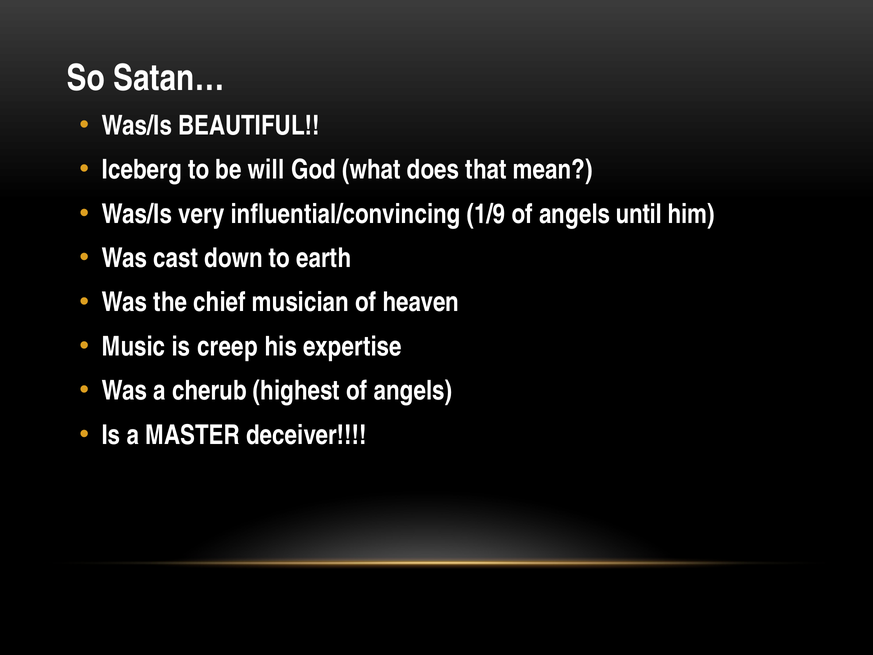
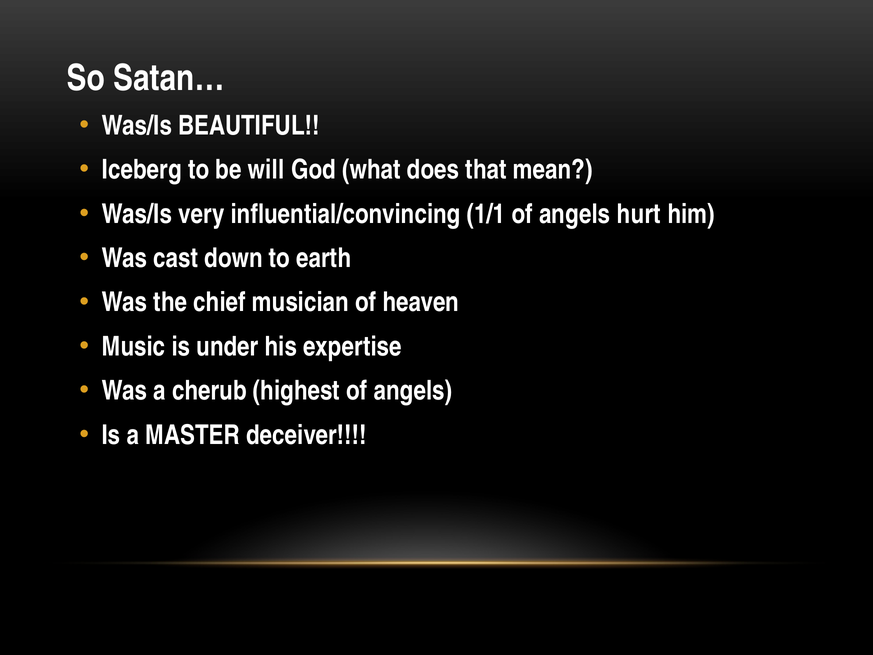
1/9: 1/9 -> 1/1 (486, 214)
until: until -> hurt (639, 214)
creep: creep -> under (228, 347)
